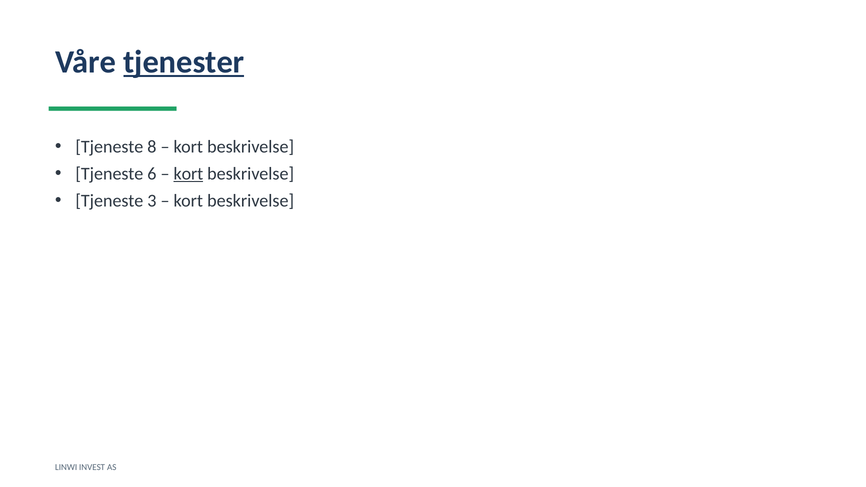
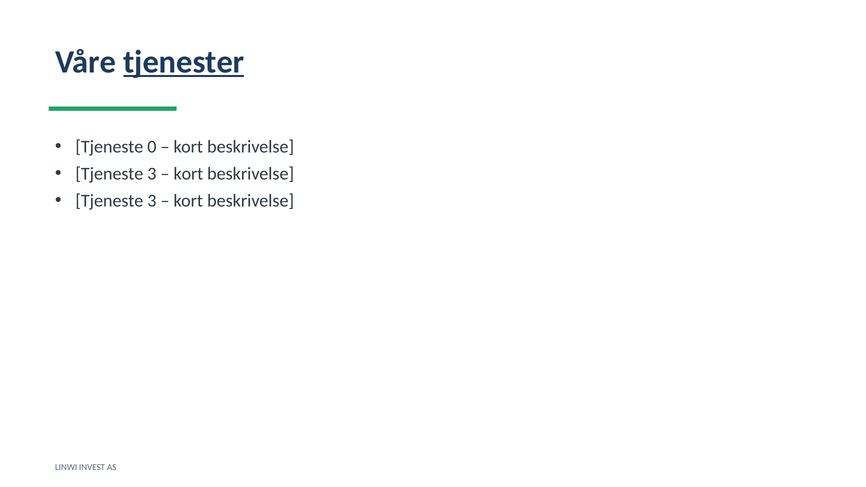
8: 8 -> 0 (152, 147)
6: 6 -> 3 (152, 174)
kort underline: present -> none (188, 174)
